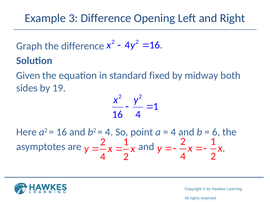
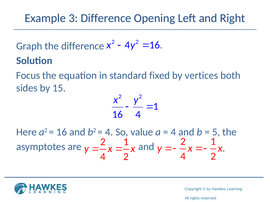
Given: Given -> Focus (28, 76)
midway: midway -> vertices (201, 76)
19: 19 -> 15 (59, 88)
point: point -> value (142, 132)
6: 6 -> 5 (216, 132)
